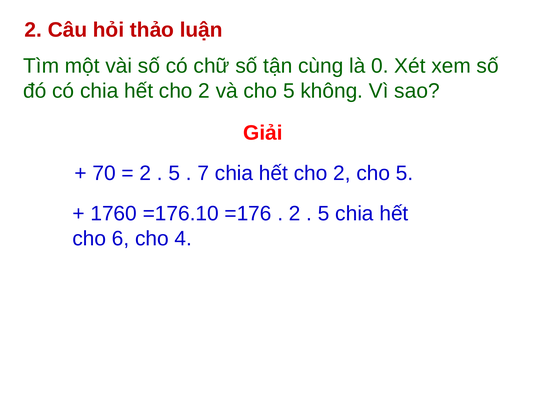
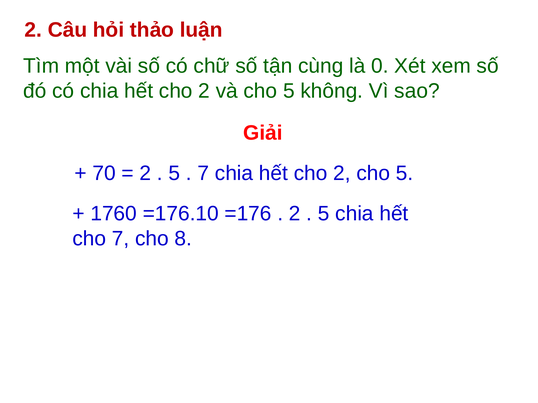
cho 6: 6 -> 7 (121, 239)
4: 4 -> 8 (183, 239)
